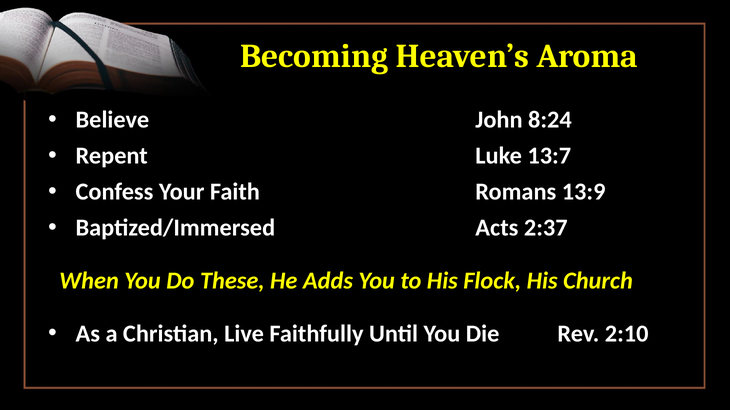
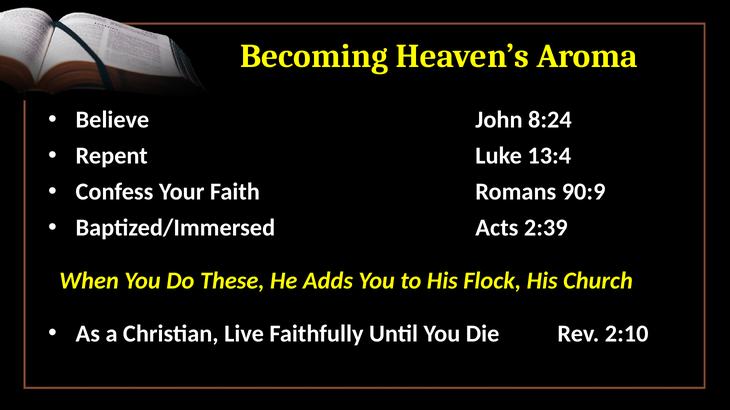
13:7: 13:7 -> 13:4 (549, 156)
13:9: 13:9 -> 90:9 (584, 192)
2:37: 2:37 -> 2:39 (546, 228)
